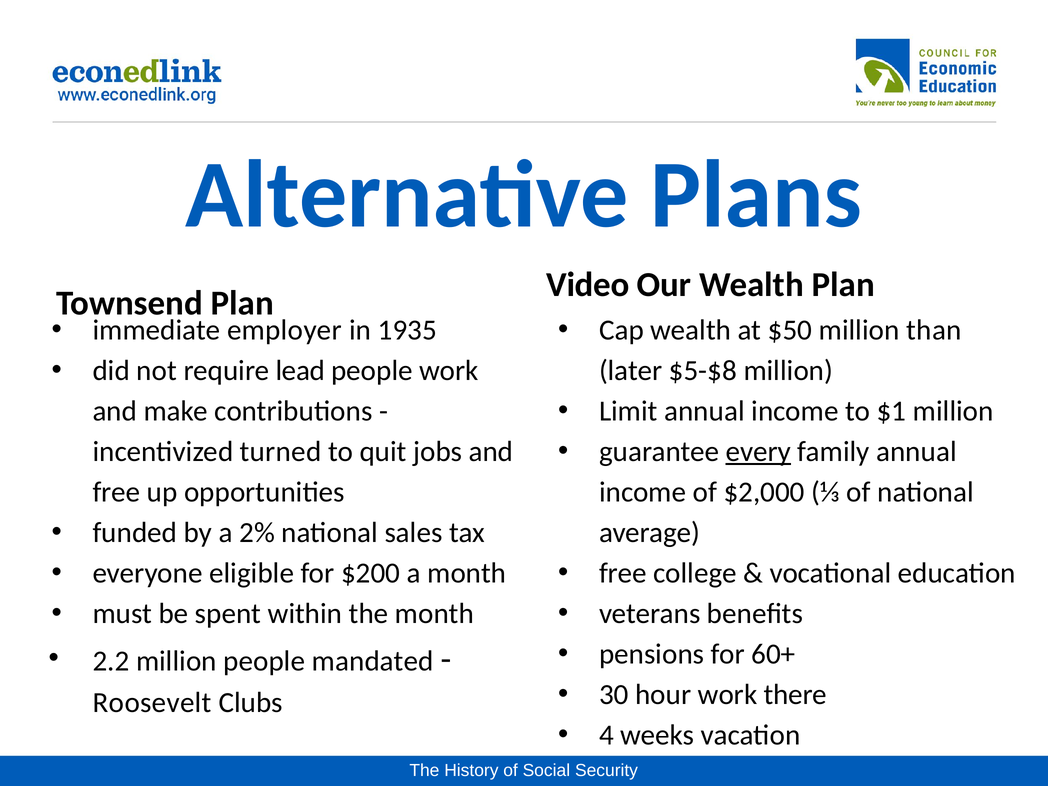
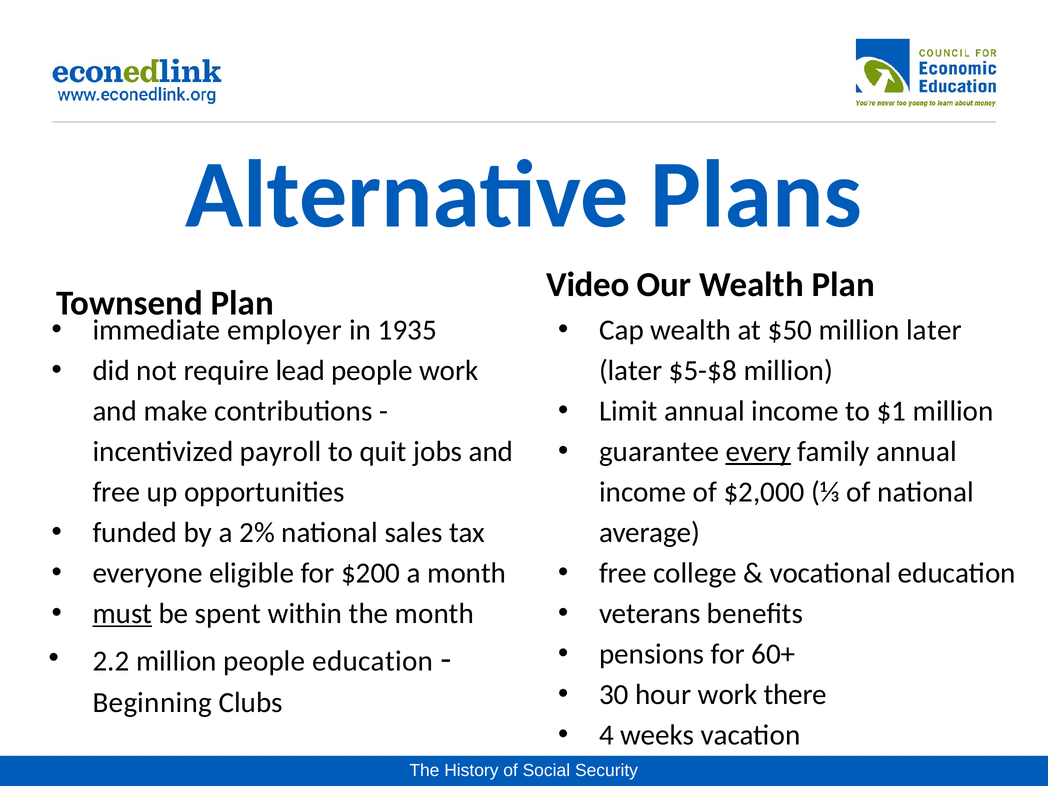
million than: than -> later (934, 330)
turned: turned -> payroll (281, 452)
must underline: none -> present (122, 614)
people mandated: mandated -> education (373, 661)
Roosevelt: Roosevelt -> Beginning (152, 703)
